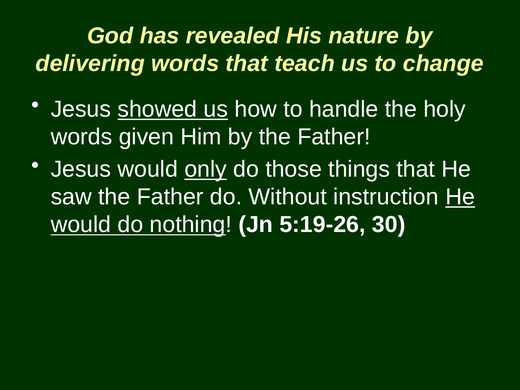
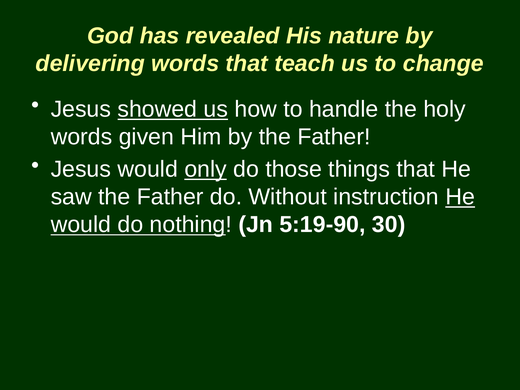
5:19-26: 5:19-26 -> 5:19-90 (322, 225)
